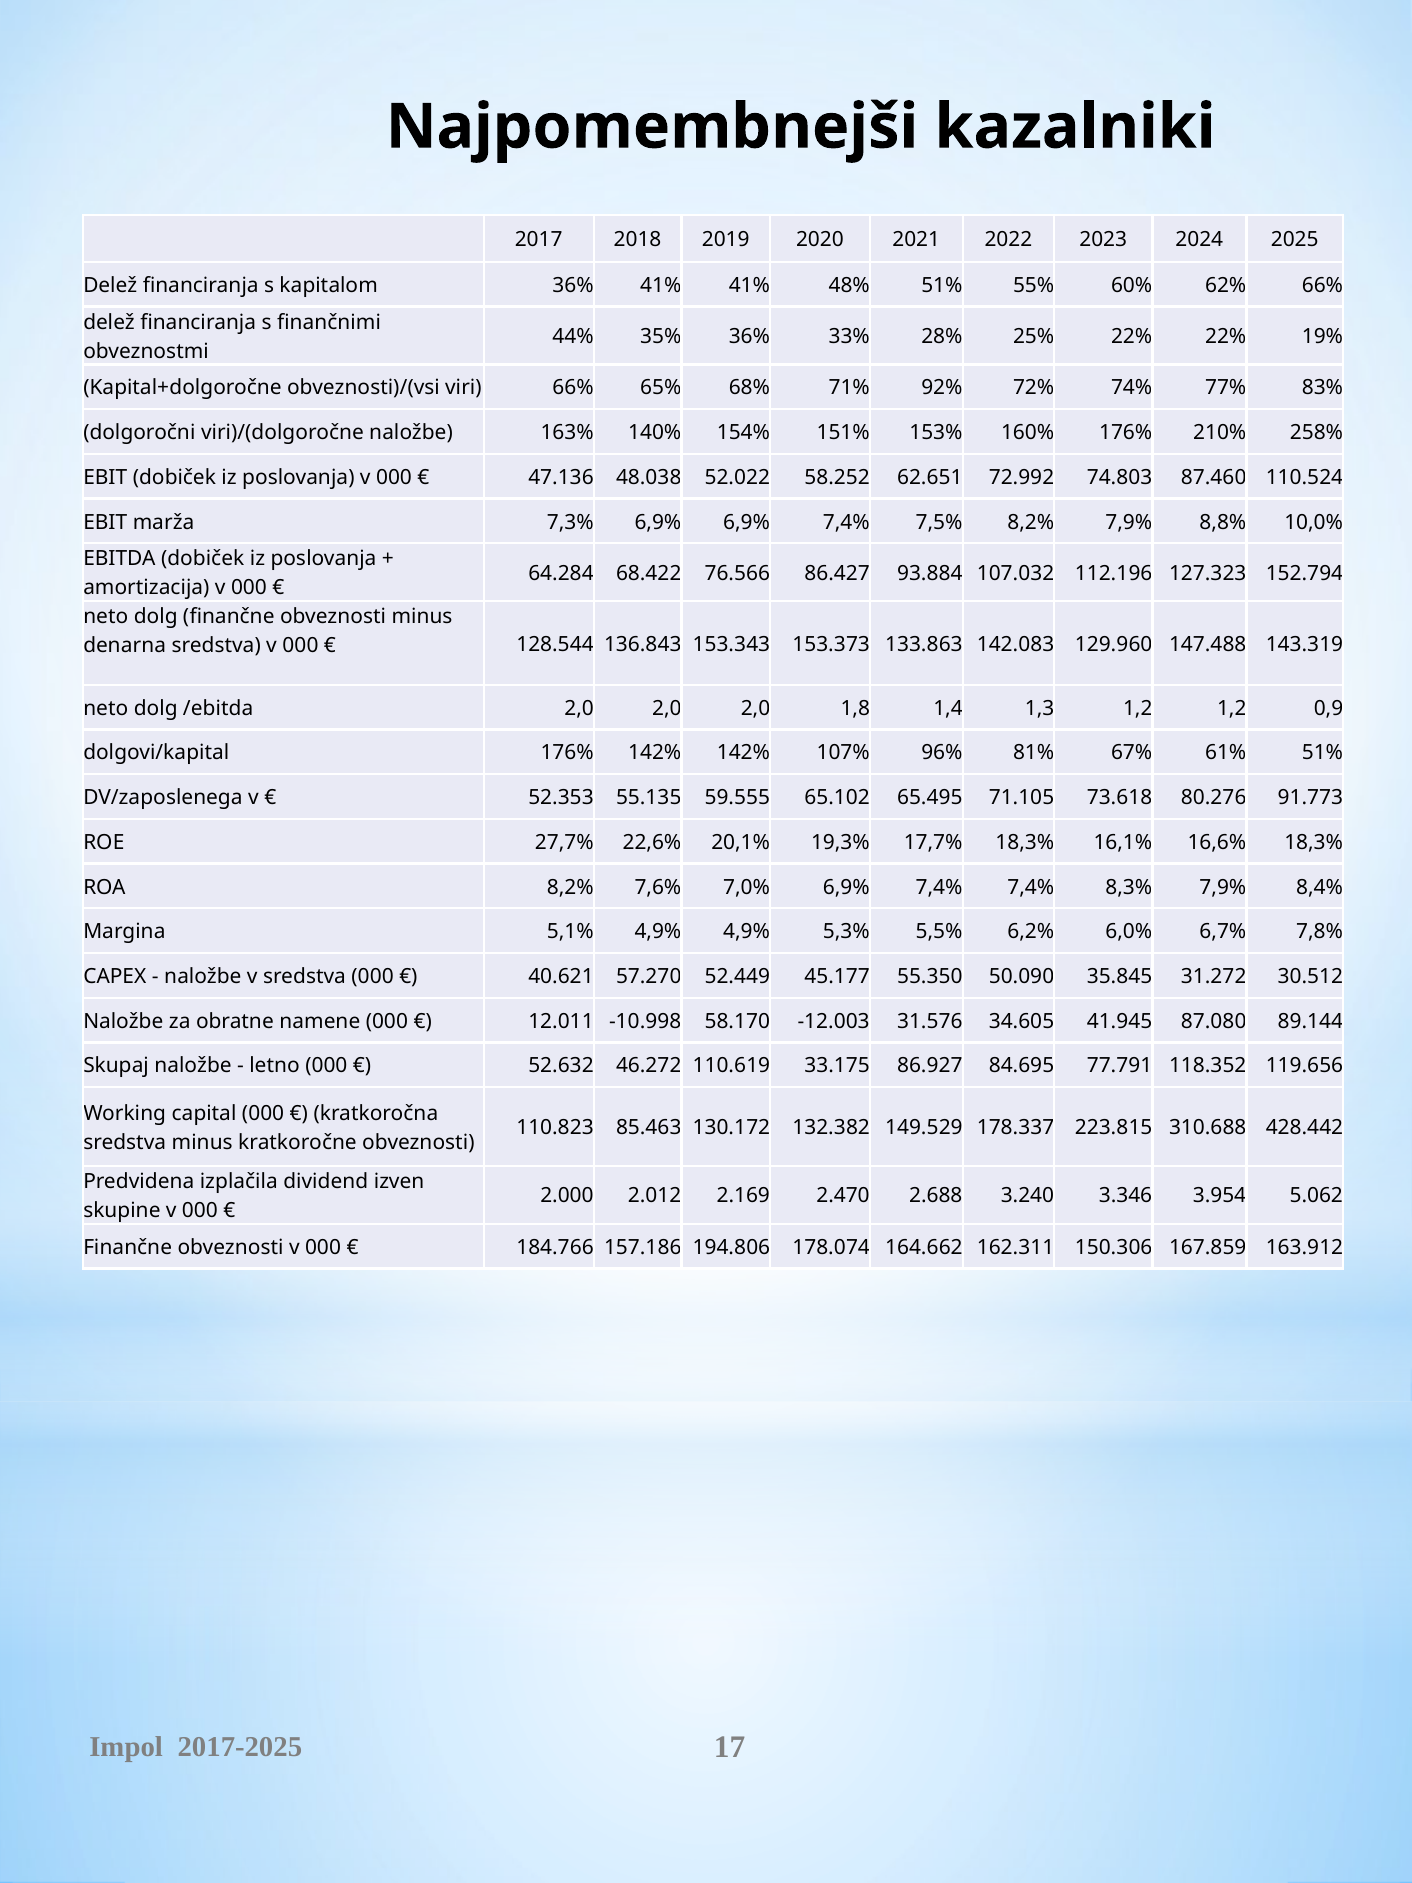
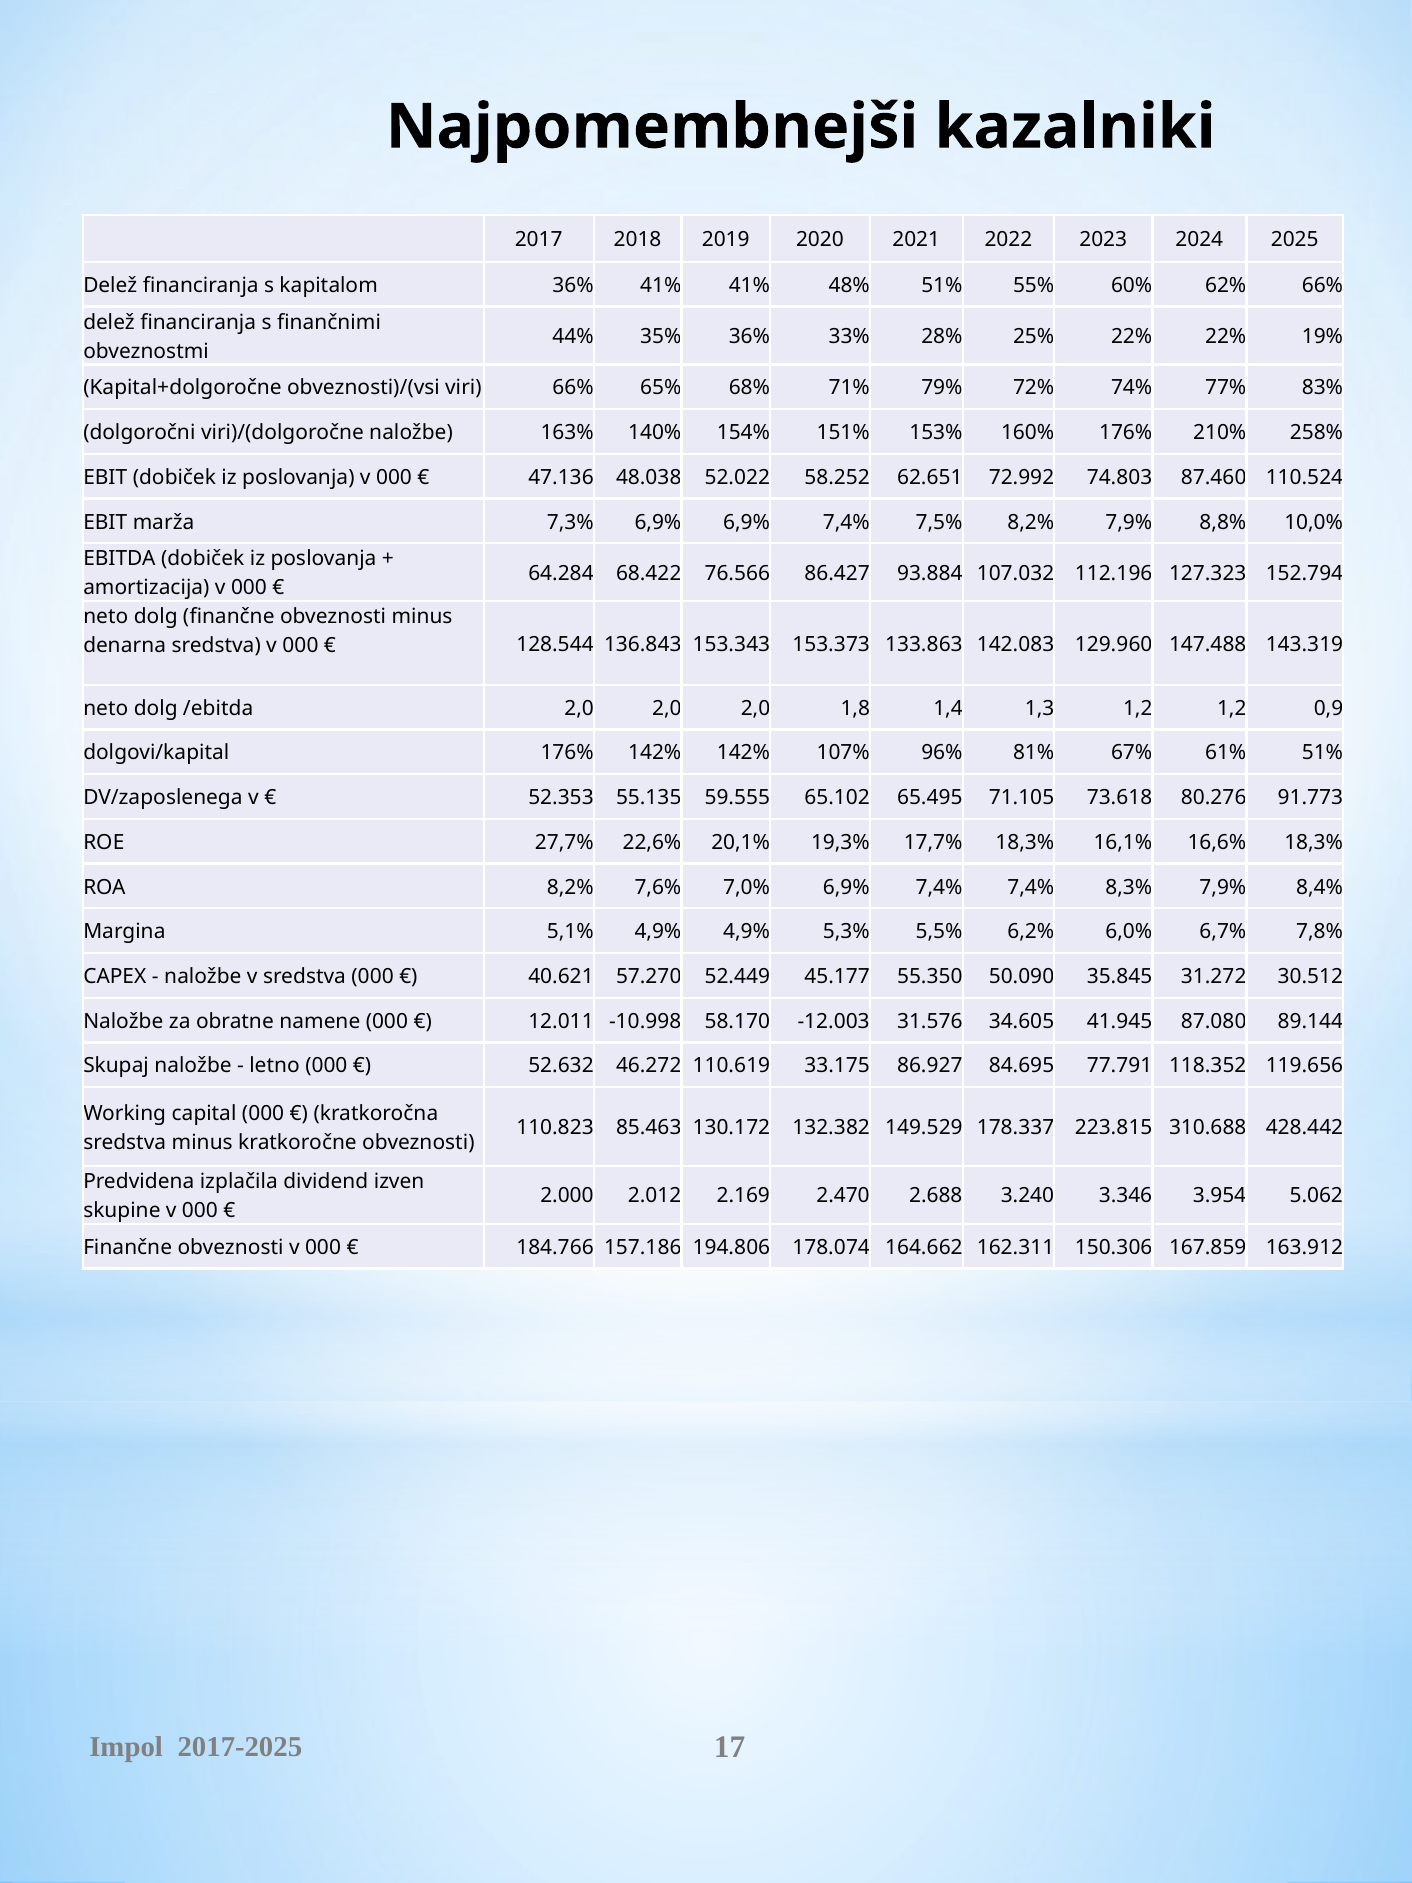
92%: 92% -> 79% (942, 388)
